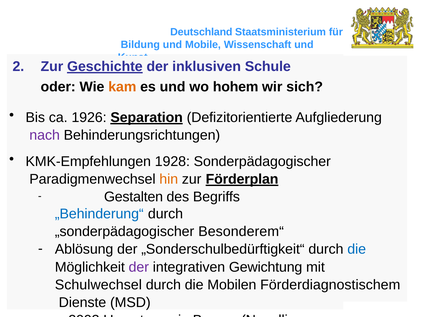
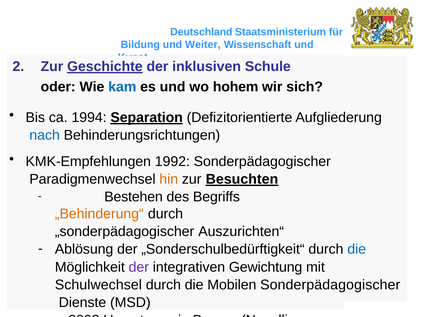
Mobile: Mobile -> Weiter (203, 45)
kam colour: orange -> blue (122, 87)
1926: 1926 -> 1994 (89, 117)
nach colour: purple -> blue (45, 135)
1928: 1928 -> 1992 (172, 161)
Förderplan: Förderplan -> Besuchten (242, 179)
Gestalten: Gestalten -> Bestehen (134, 197)
„Behinderung“ colour: blue -> orange (99, 213)
Besonderem“: Besonderem“ -> Auszurichten“ (241, 231)
Mobilen Förderdiagnostischem: Förderdiagnostischem -> Sonderpädagogischer (330, 284)
